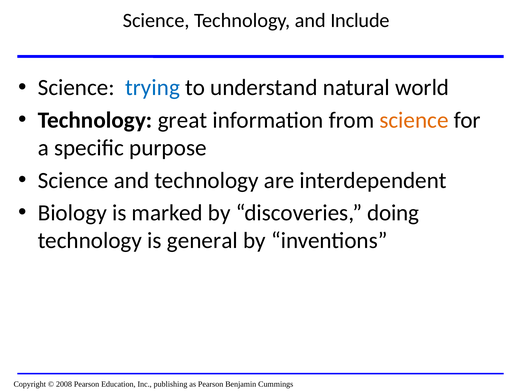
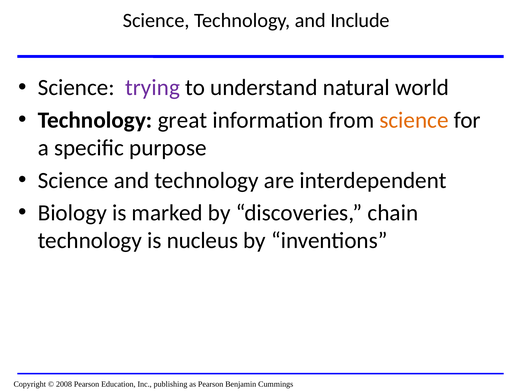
trying colour: blue -> purple (153, 88)
doing: doing -> chain (393, 213)
general: general -> nucleus (202, 240)
